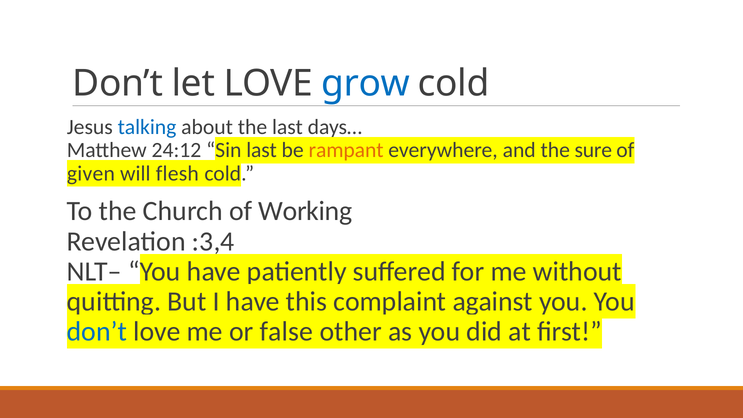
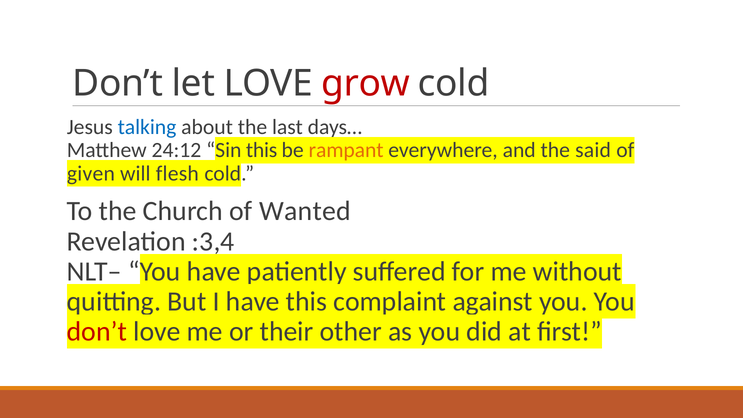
grow colour: blue -> red (366, 83)
last: last -> this (262, 150)
sure: sure -> said (593, 150)
Working: Working -> Wanted (305, 211)
don’t colour: blue -> red (97, 332)
false: false -> their (287, 332)
